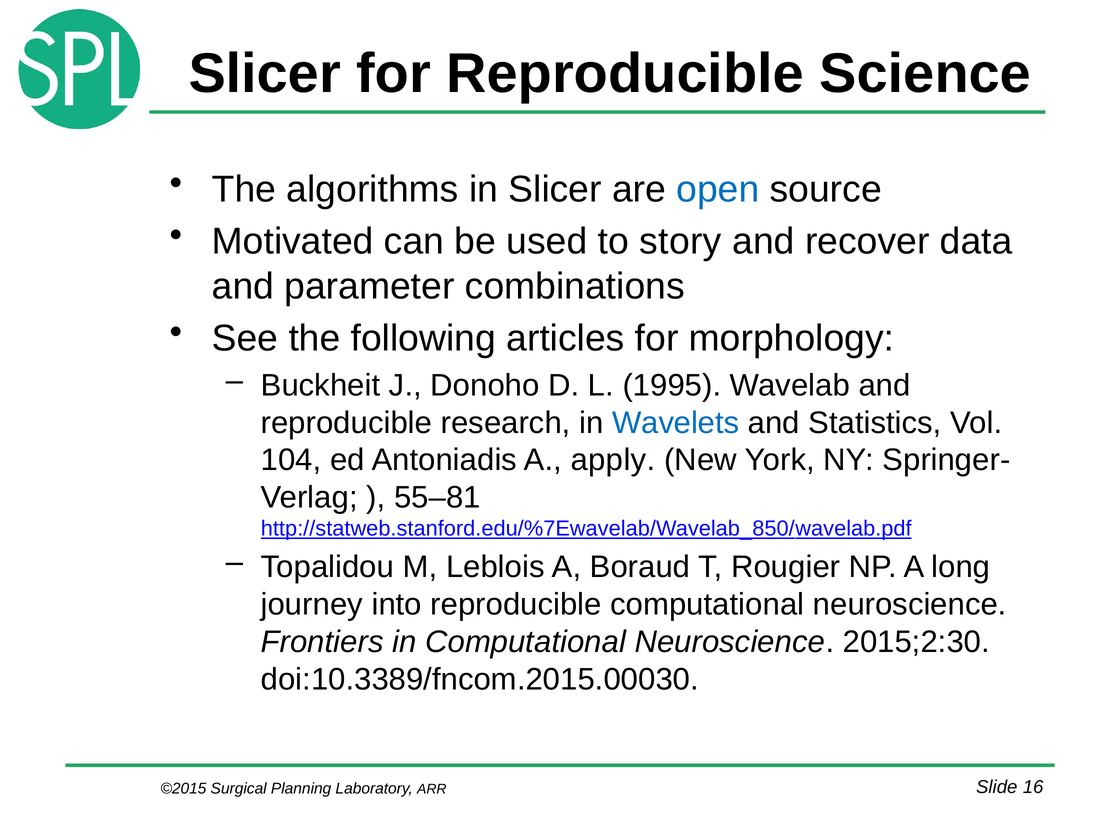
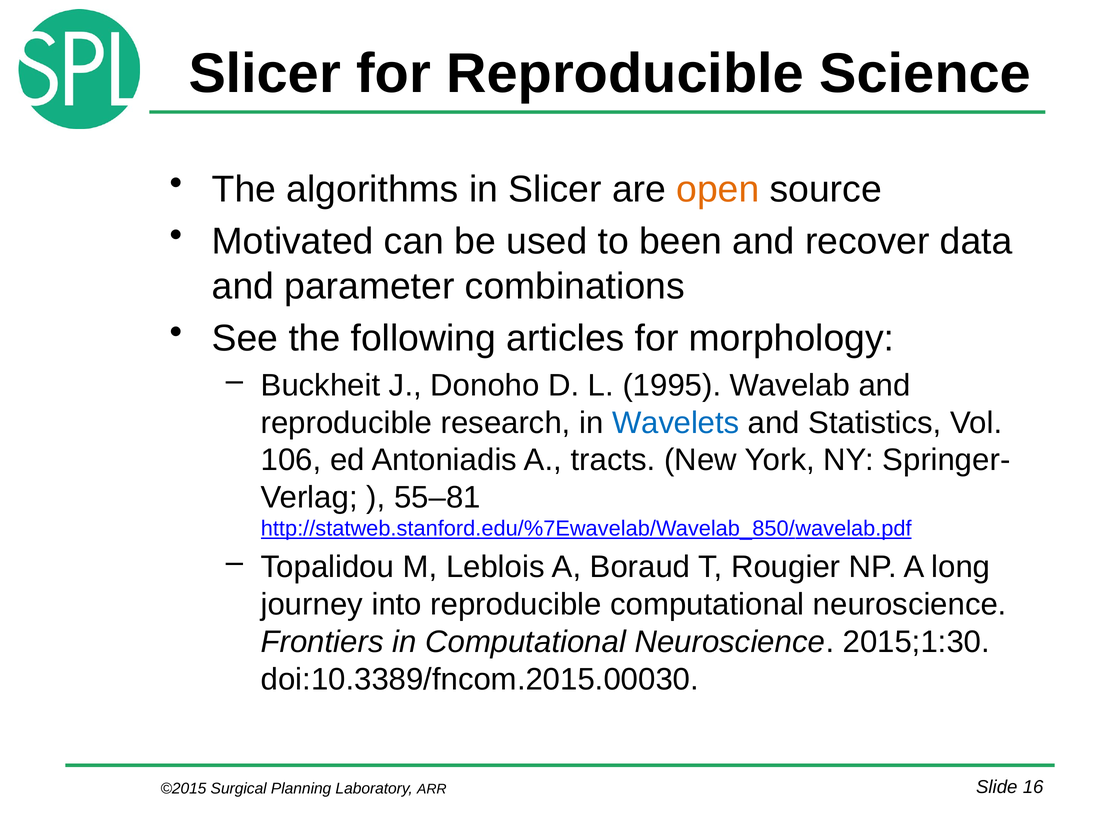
open colour: blue -> orange (718, 189)
story: story -> been (681, 242)
104: 104 -> 106 (291, 460)
apply: apply -> tracts (613, 460)
2015;2:30: 2015;2:30 -> 2015;1:30 (916, 642)
